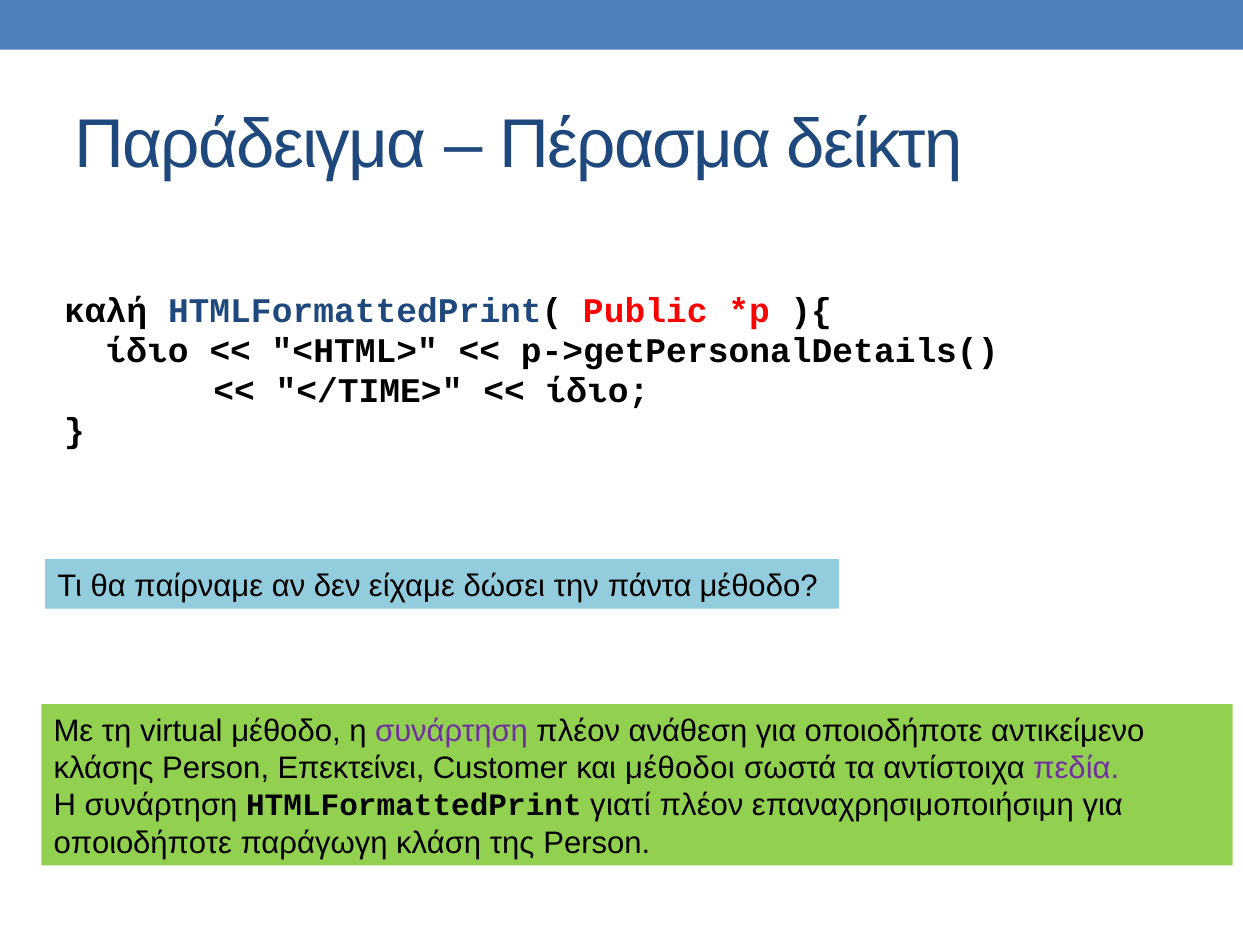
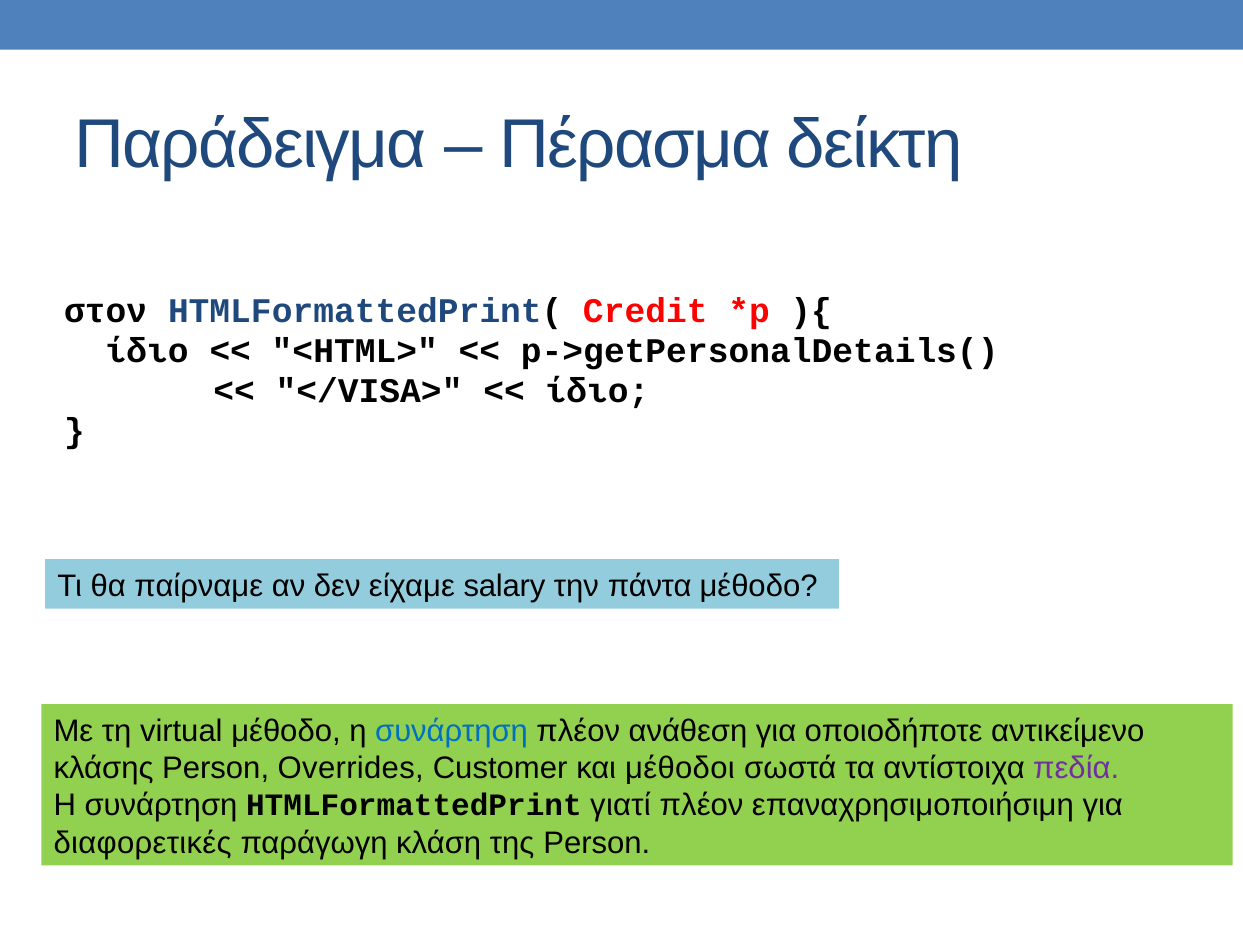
καλή: καλή -> στον (106, 311)
Public: Public -> Credit (645, 311)
</TIME>: </TIME> -> </VISA> (369, 392)
δώσει: δώσει -> salary (504, 586)
συνάρτηση colour: purple -> blue (452, 731)
Επεκτείνει: Επεκτείνει -> Overrides (351, 769)
οποιοδήποτε: οποιοδήποτε -> διαφορετικές (143, 843)
